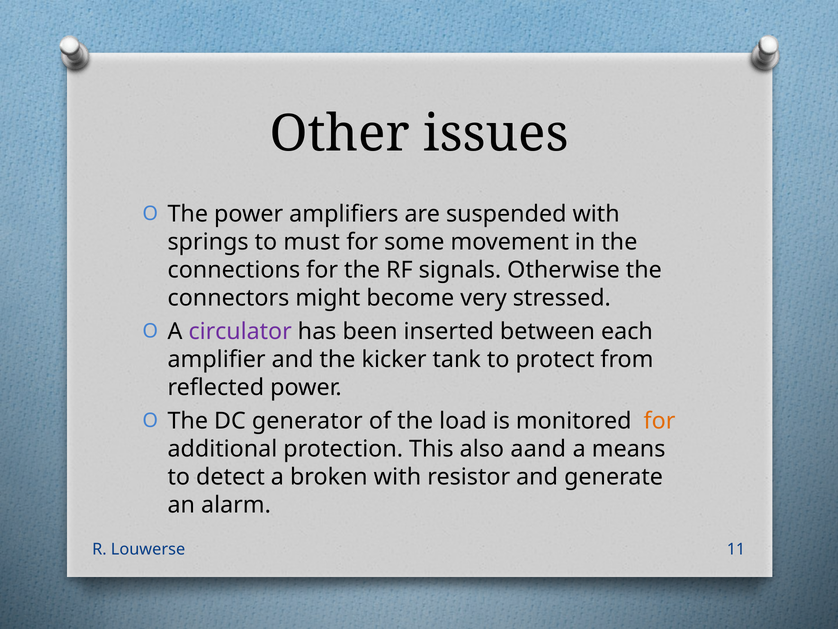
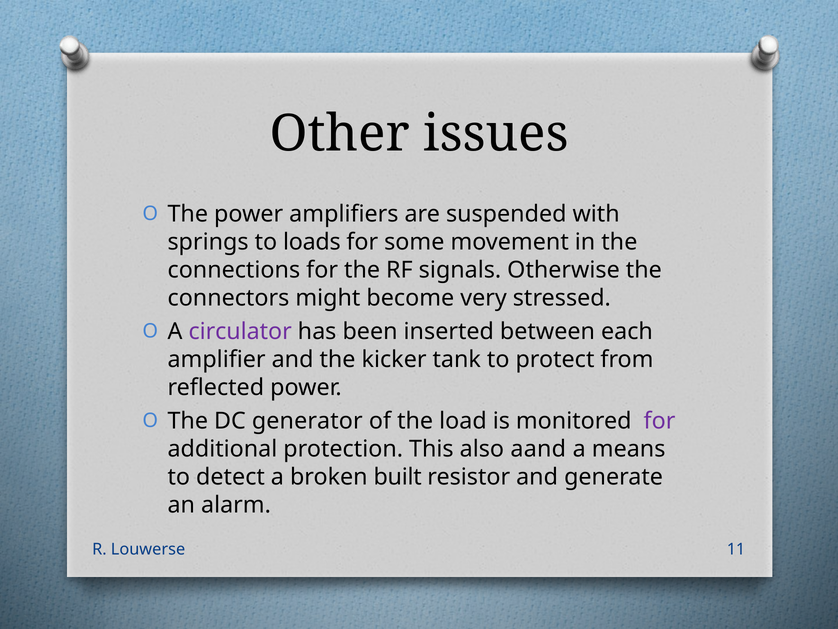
must: must -> loads (312, 242)
for colour: orange -> purple (659, 421)
broken with: with -> built (398, 477)
